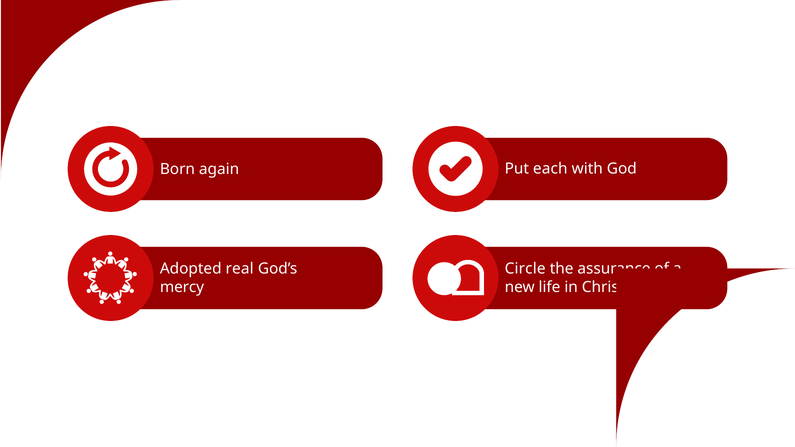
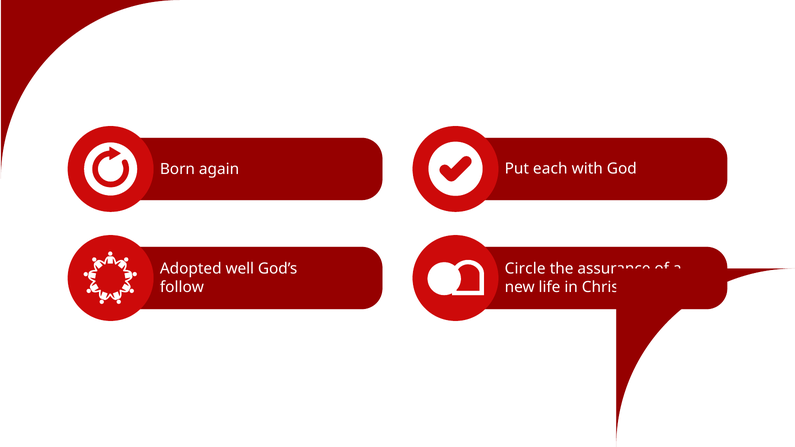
real: real -> well (240, 269)
mercy: mercy -> follow (182, 287)
